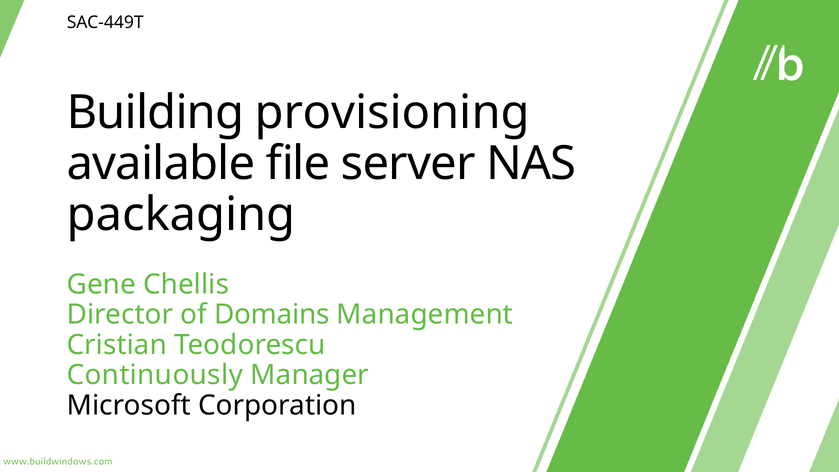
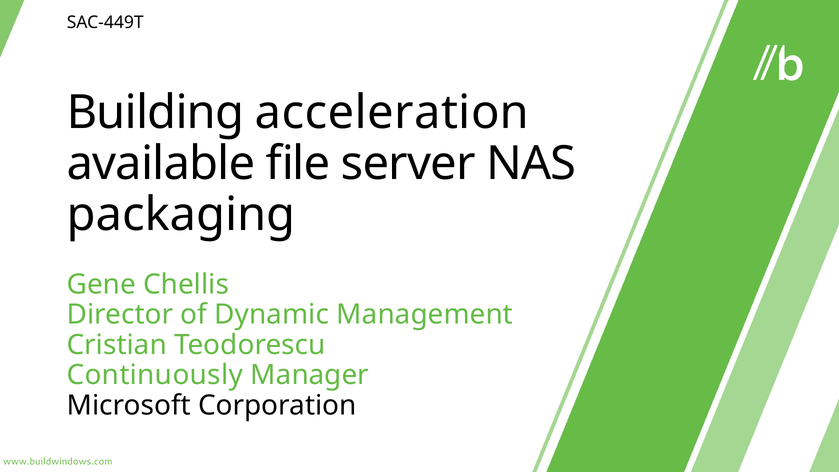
provisioning: provisioning -> acceleration (392, 113)
Domains: Domains -> Dynamic (272, 315)
